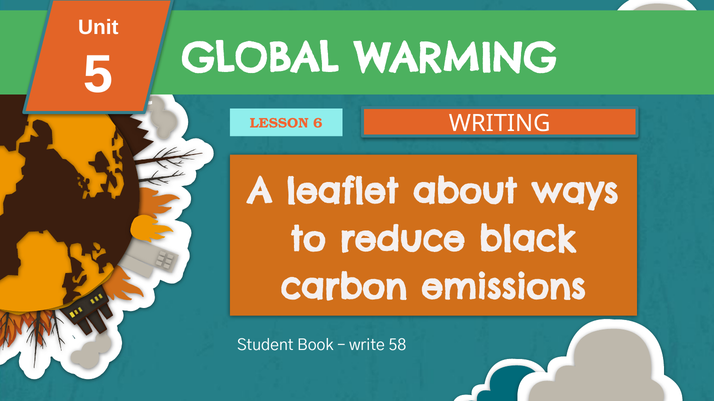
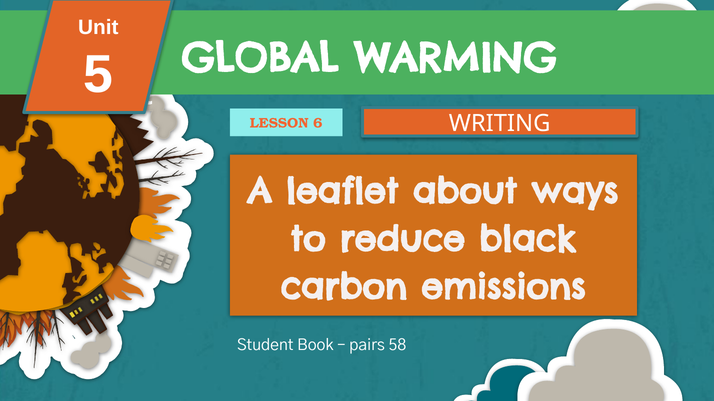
write: write -> pairs (367, 345)
